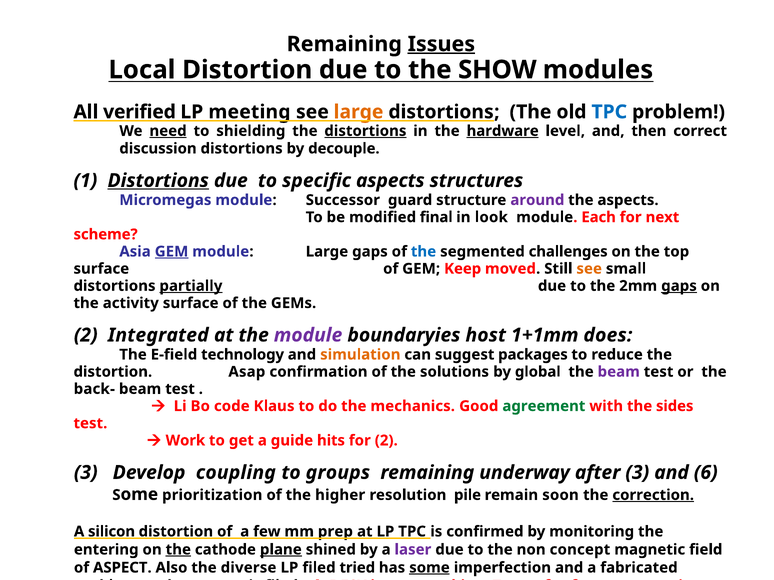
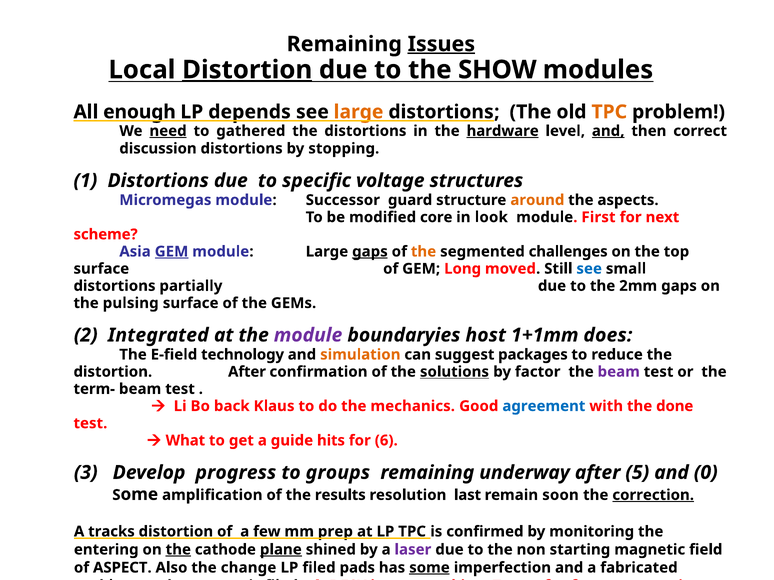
Distortion underline: none -> present (247, 70)
verified: verified -> enough (139, 112)
meeting: meeting -> depends (250, 112)
TPC colour: blue -> orange (609, 112)
shielding: shielding -> gathered (251, 131)
distortions underline: present -> none (365, 131)
and underline: none -> present (608, 131)
decouple: decouple -> stopping (344, 149)
Distortions underline: present -> none (158, 181)
specific aspects: aspects -> voltage (390, 181)
around colour: purple -> orange (537, 200)
final: final -> core (436, 217)
Each: Each -> First (598, 217)
gaps underline: none -> present (370, 252)
the colour: blue -> orange (424, 252)
Keep: Keep -> Long (463, 269)
see colour: orange -> blue (589, 269)
partially underline: present -> none (191, 286)
gaps underline: present -> none (679, 286)
activity: activity -> pulsing (131, 303)
distortion Asap: Asap -> After (247, 372)
solutions underline: none -> present (454, 372)
global: global -> factor (538, 372)
back-: back- -> term- (94, 389)
code: code -> back (232, 406)
agreement colour: green -> blue (544, 406)
sides: sides -> done (675, 406)
Work: Work -> What (185, 441)
for 2: 2 -> 6 (386, 441)
coupling: coupling -> progress (236, 473)
after 3: 3 -> 5 (637, 473)
6: 6 -> 0 (706, 473)
prioritization: prioritization -> amplification (212, 495)
higher: higher -> results (340, 495)
pile: pile -> last (468, 495)
silicon: silicon -> tracks (111, 532)
concept: concept -> starting (580, 550)
diverse: diverse -> change (249, 568)
filed tried: tried -> pads (357, 568)
